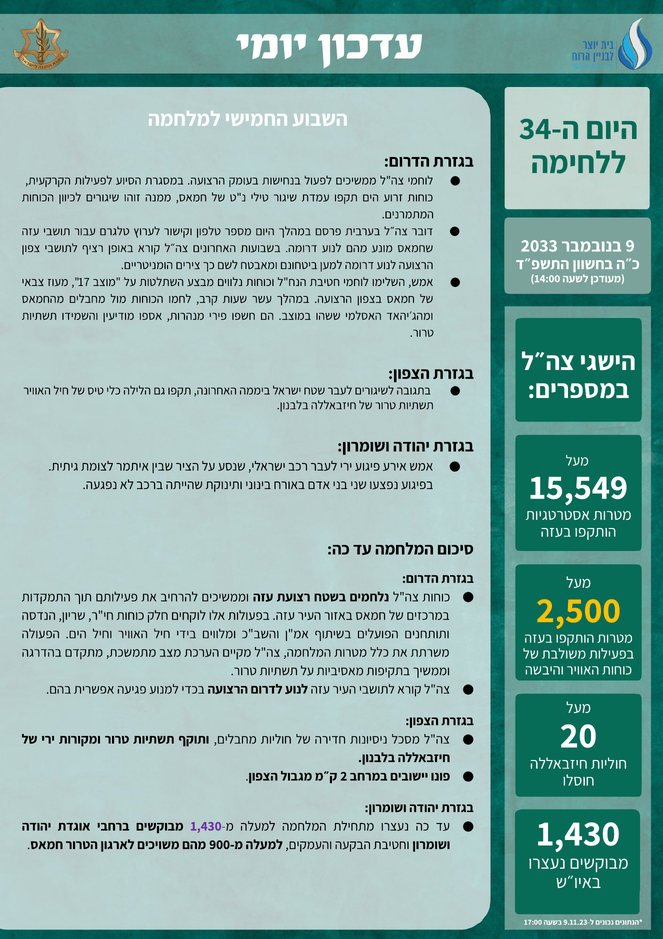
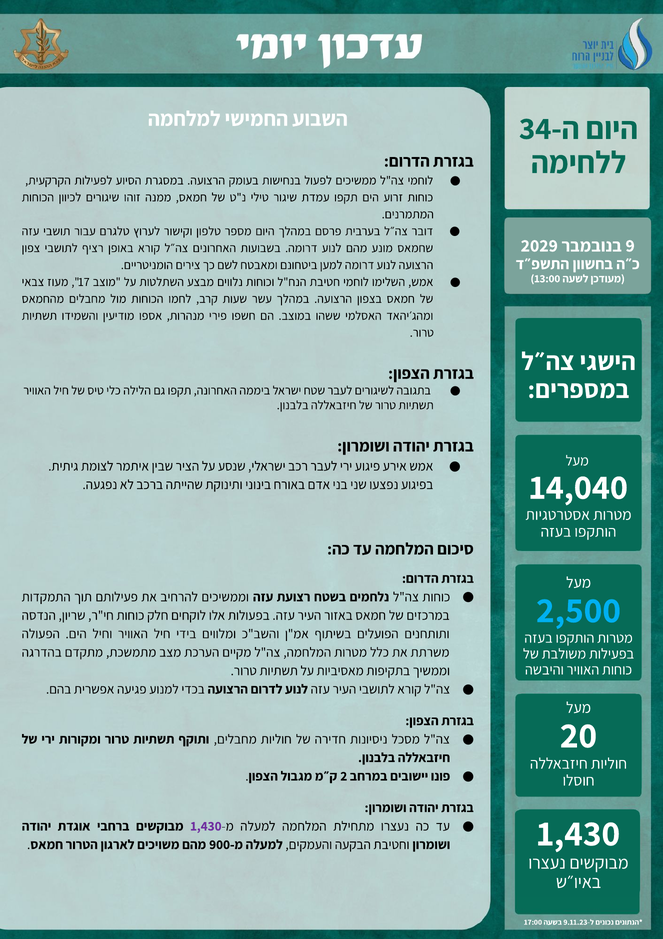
2033: 2033 -> 2029 (539, 246)
14:00: 14:00 -> 13:00 (547, 278)
15,549: 15,549 -> 14,040 (579, 487)
2,500 colour: yellow -> light blue (578, 610)
